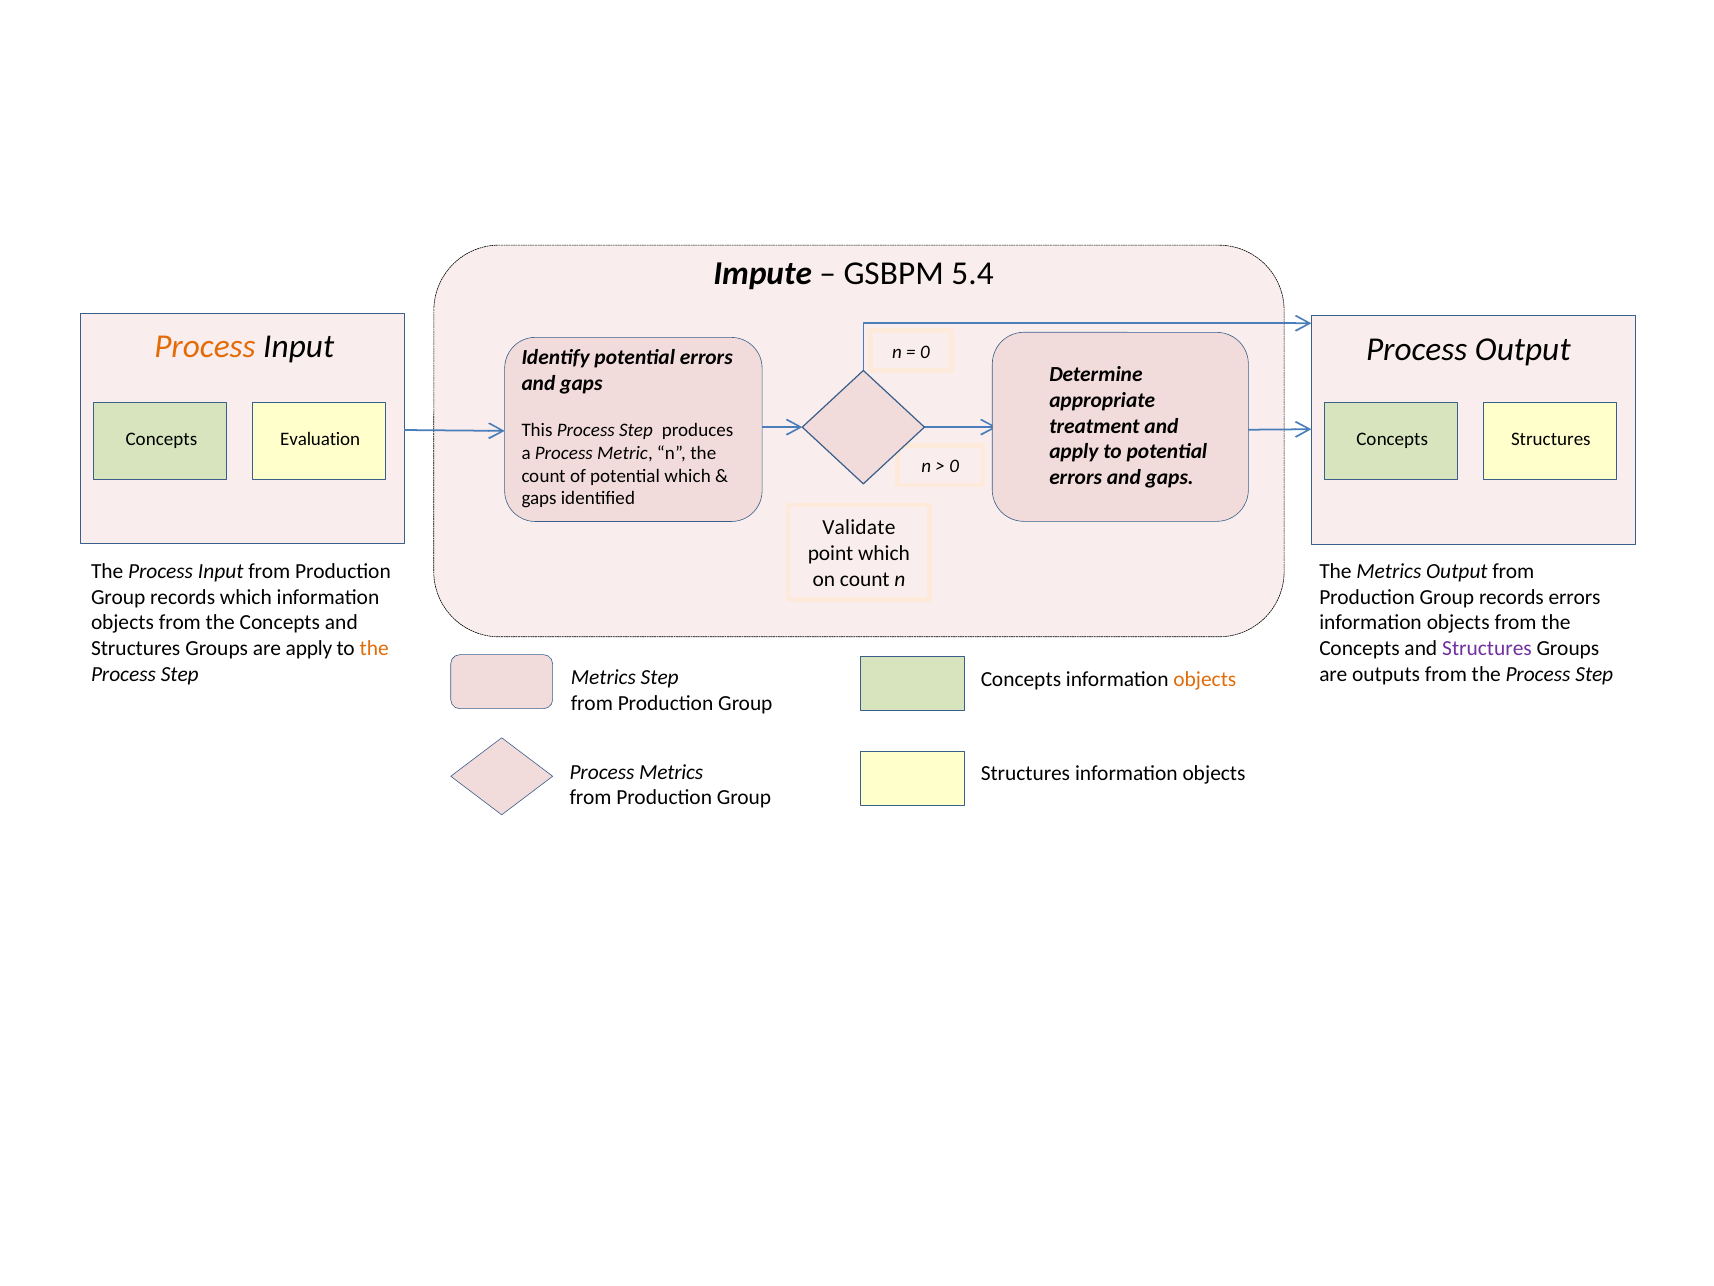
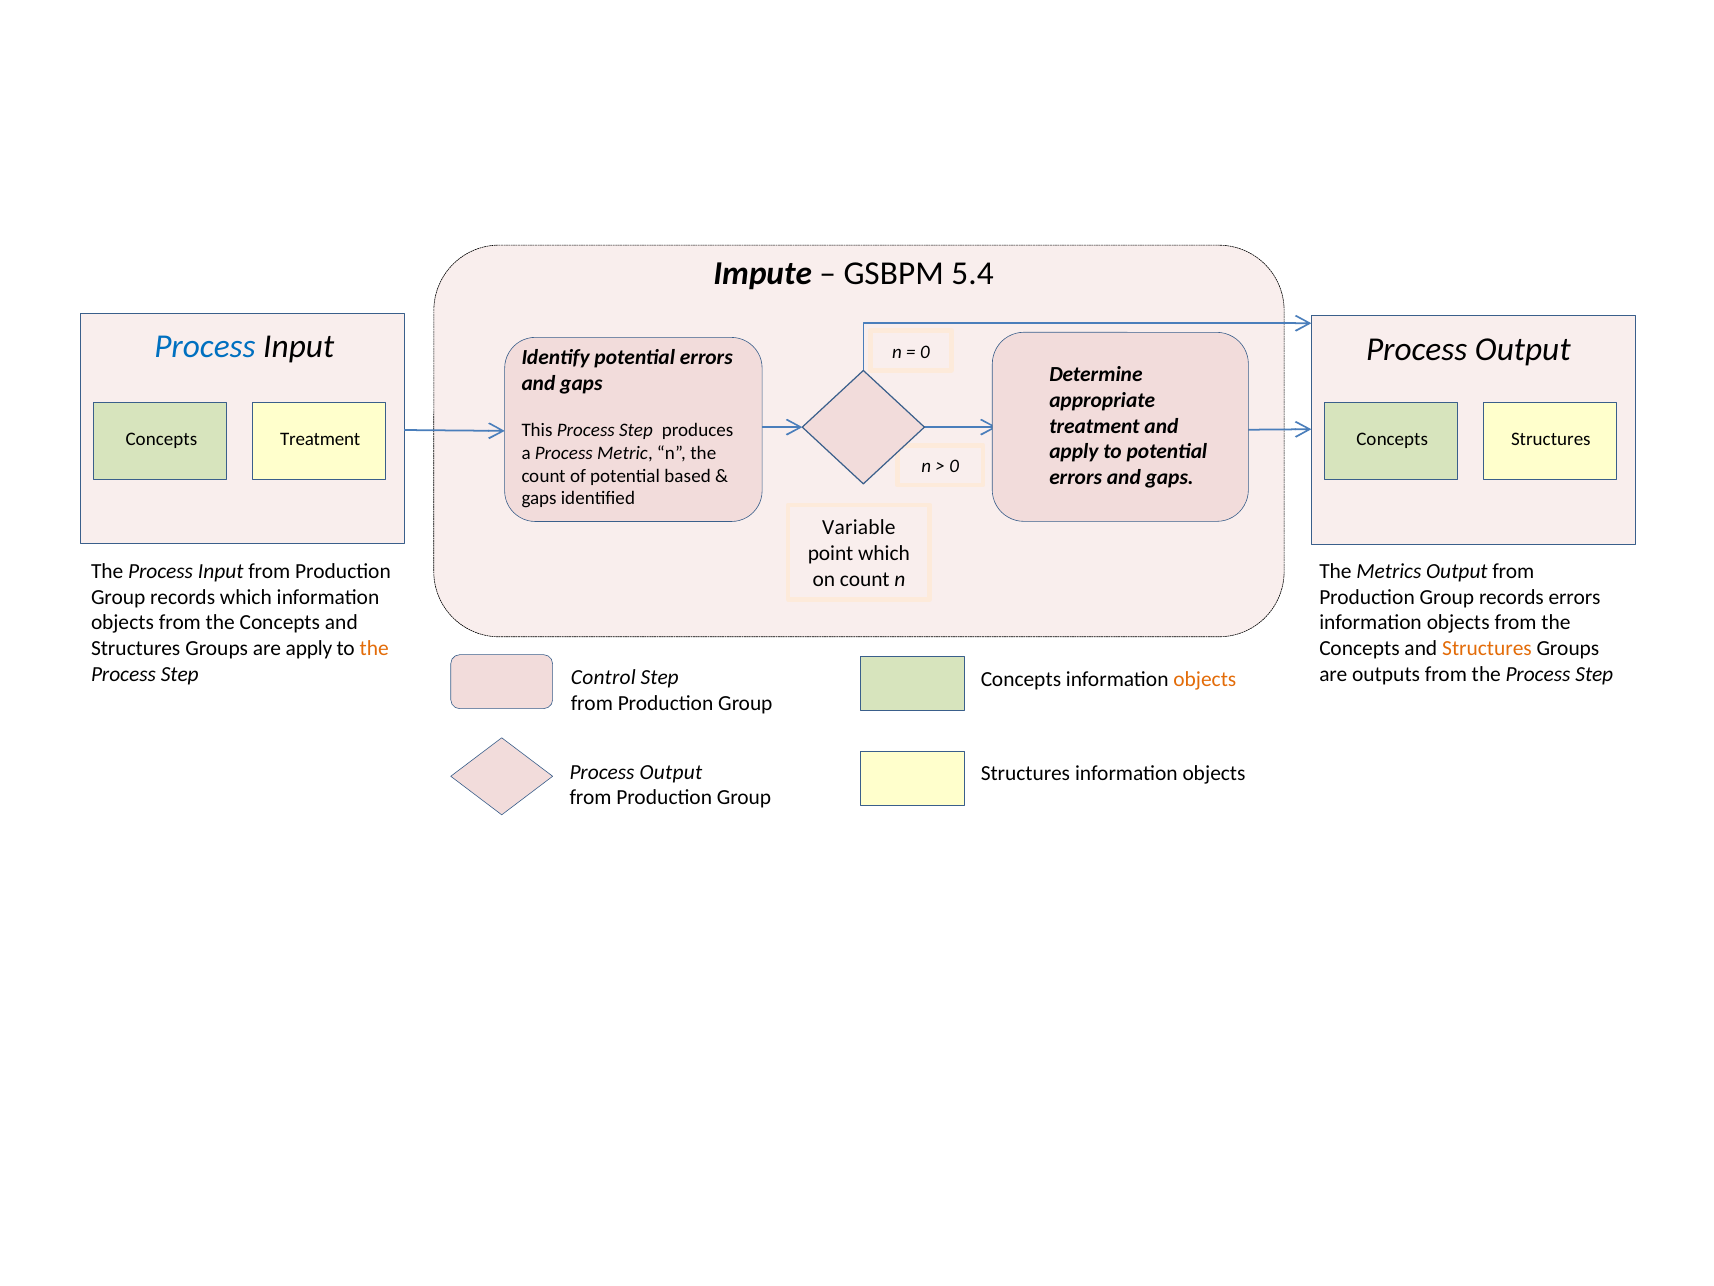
Process colour: orange -> blue (205, 346)
Concepts Evaluation: Evaluation -> Treatment (320, 439)
potential which: which -> based (688, 476)
Validate: Validate -> Variable (859, 528)
Structures colour: purple -> orange (1487, 648)
Metrics: Metrics -> Control (603, 677)
Metrics: Metrics -> Output (671, 772)
